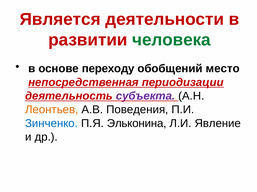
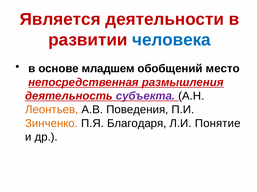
человека colour: green -> blue (171, 40)
переходу: переходу -> младшем (108, 69)
периодизации: периодизации -> размышления (183, 83)
Зинченко colour: blue -> orange (51, 124)
Эльконина: Эльконина -> Благодаря (137, 124)
Явление: Явление -> Понятие (218, 124)
